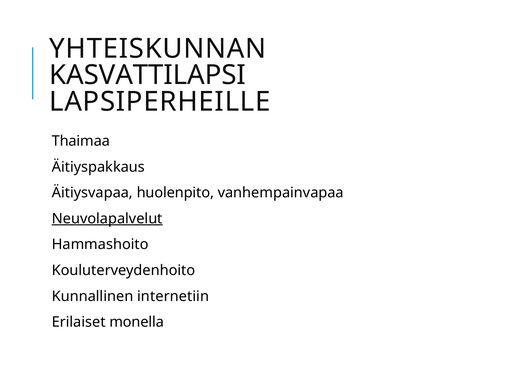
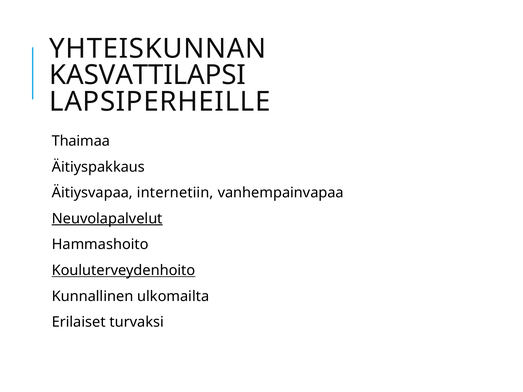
huolenpito: huolenpito -> internetiin (175, 193)
Kouluterveydenhoito underline: none -> present (124, 271)
internetiin: internetiin -> ulkomailta (173, 296)
monella: monella -> turvaksi (137, 322)
